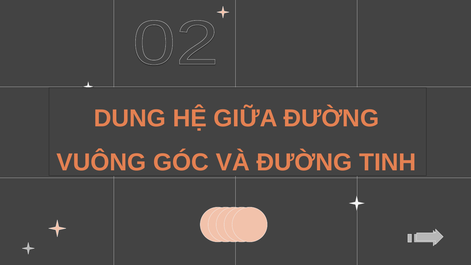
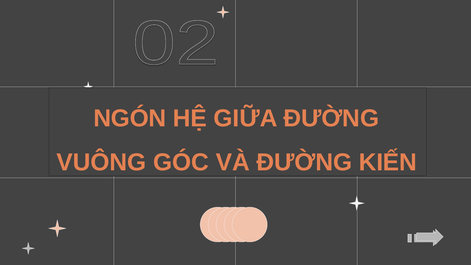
DUNG: DUNG -> NGÓN (130, 118)
TINH: TINH -> KIẾN (388, 163)
